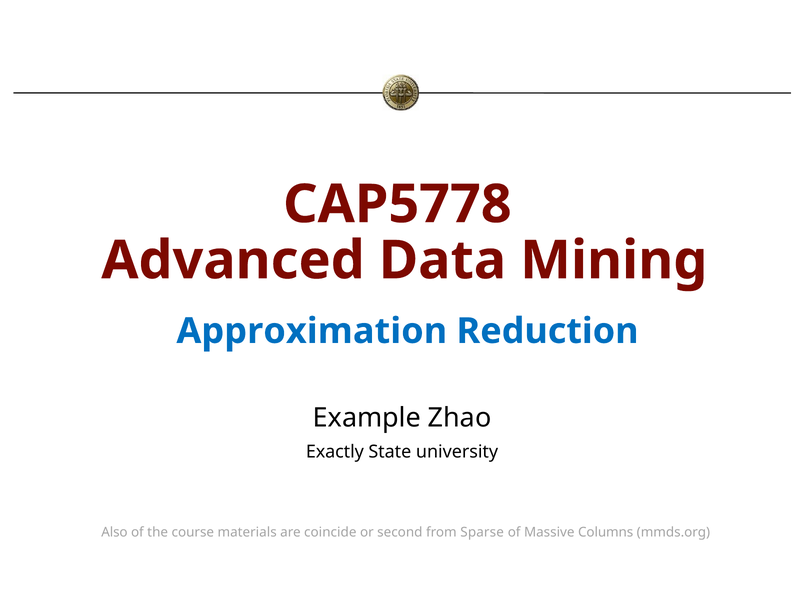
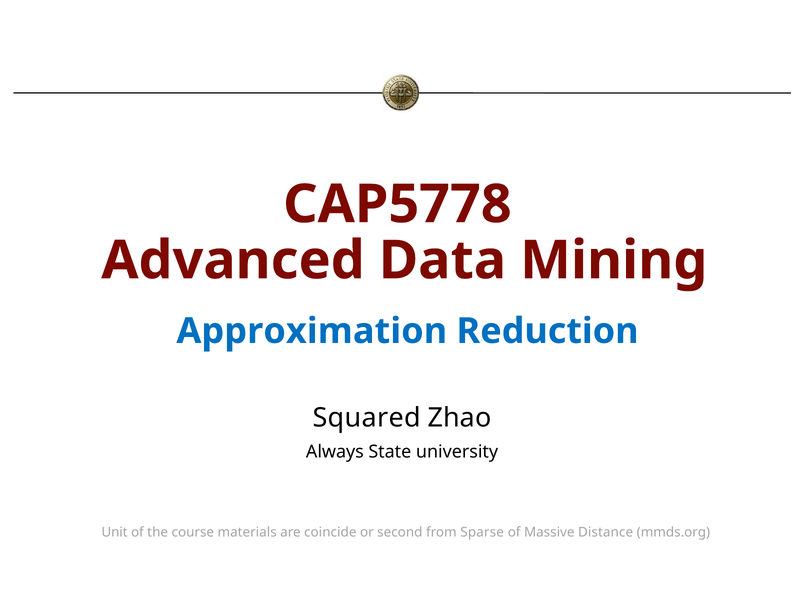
Example: Example -> Squared (367, 418)
Exactly: Exactly -> Always (335, 453)
Also: Also -> Unit (114, 533)
Columns: Columns -> Distance (606, 533)
